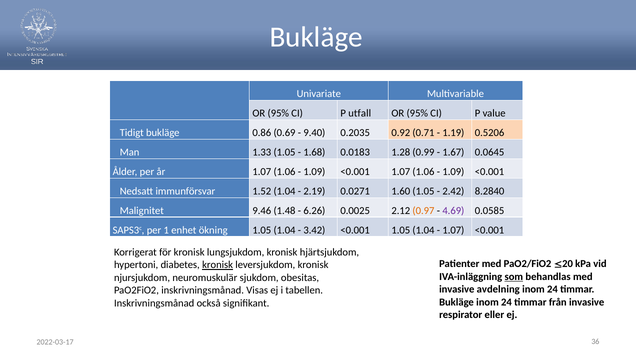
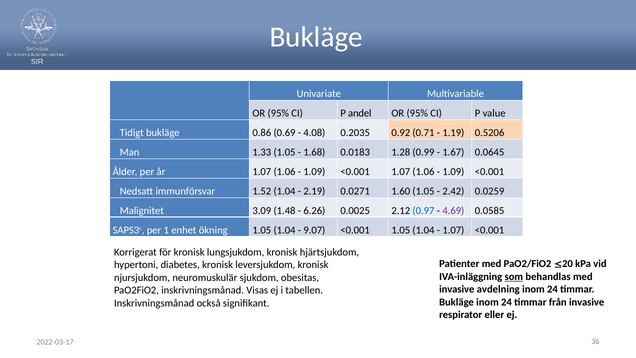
utfall: utfall -> andel (360, 113)
9.40: 9.40 -> 4.08 (314, 133)
8.2840: 8.2840 -> 0.0259 (490, 191)
9.46: 9.46 -> 3.09 (262, 210)
0.97 colour: orange -> blue (423, 210)
3.42: 3.42 -> 9.07 (314, 230)
kronisk underline: present -> none (218, 265)
